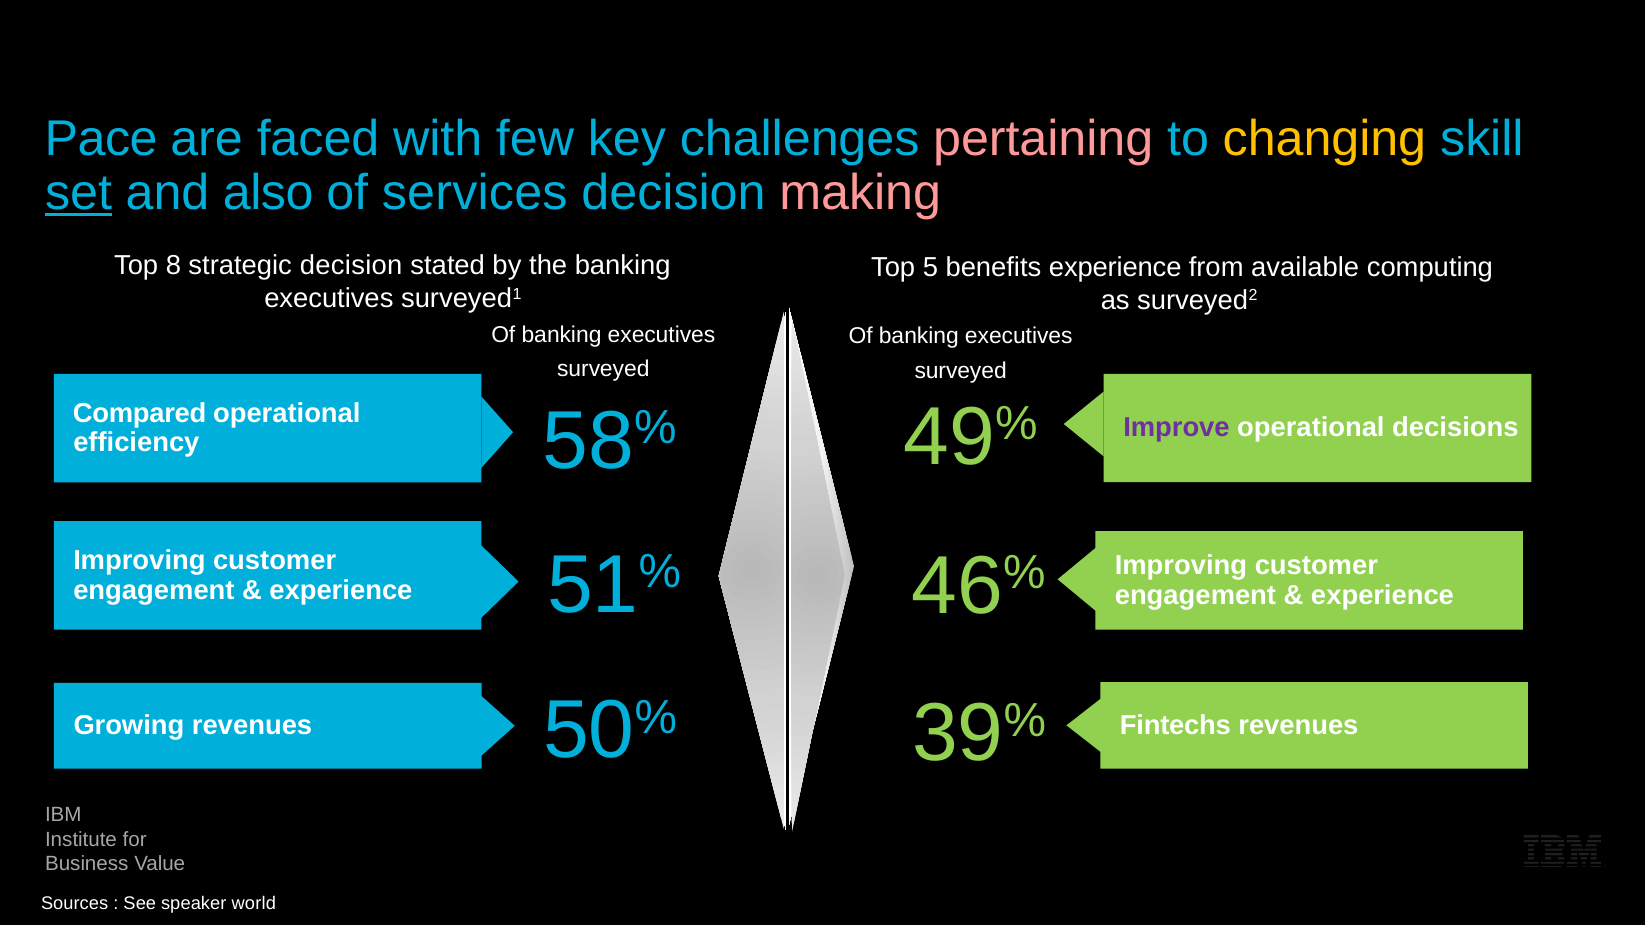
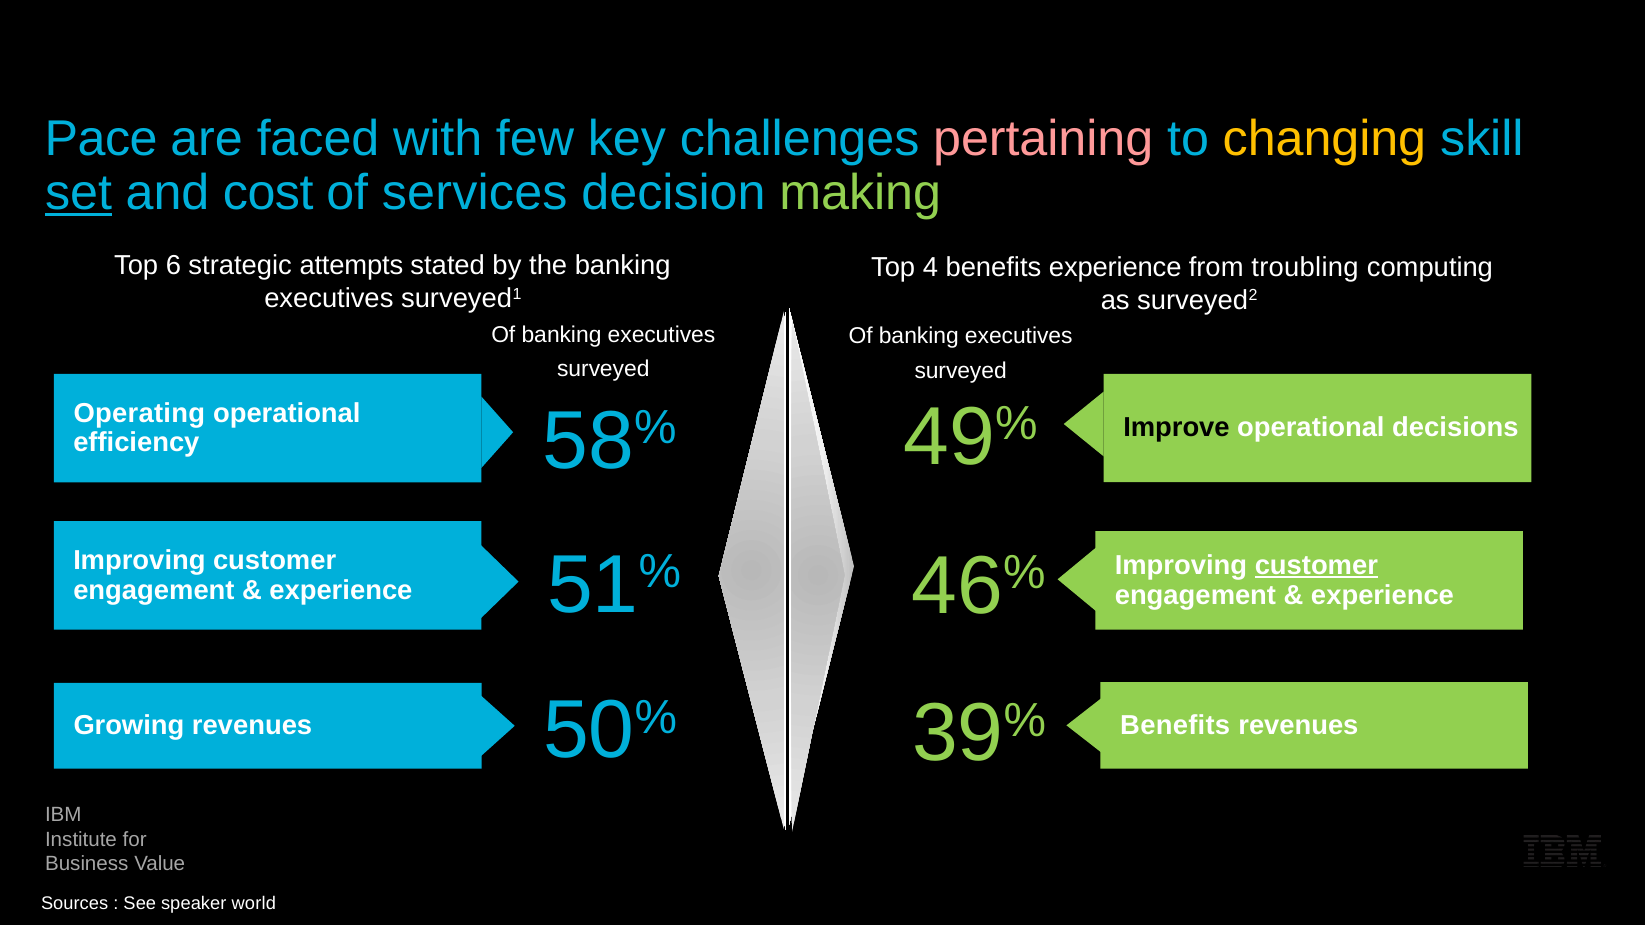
also: also -> cost (268, 193)
making colour: pink -> light green (860, 193)
8: 8 -> 6 (173, 266)
strategic decision: decision -> attempts (351, 266)
5: 5 -> 4 (930, 267)
available: available -> troubling (1305, 267)
Compared: Compared -> Operating (139, 413)
Improve colour: purple -> black (1176, 428)
customer underline: none -> present (1316, 566)
Fintechs: Fintechs -> Benefits (1175, 726)
